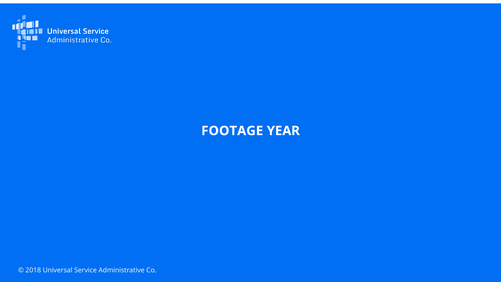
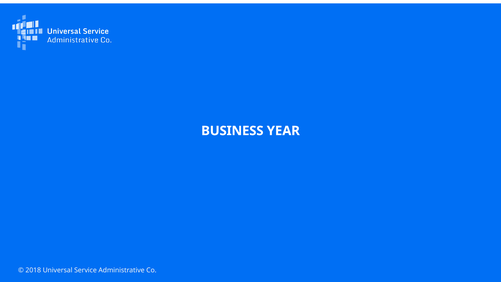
FOOTAGE: FOOTAGE -> BUSINESS (232, 131)
